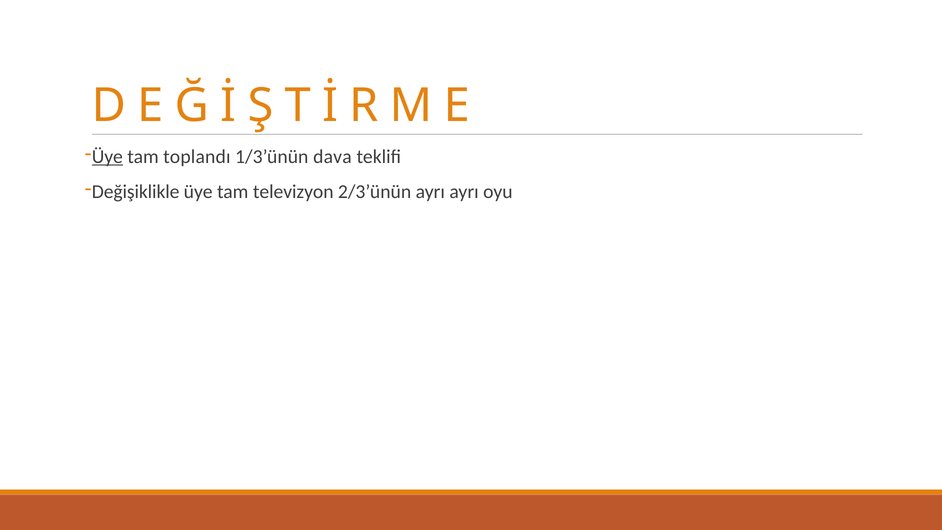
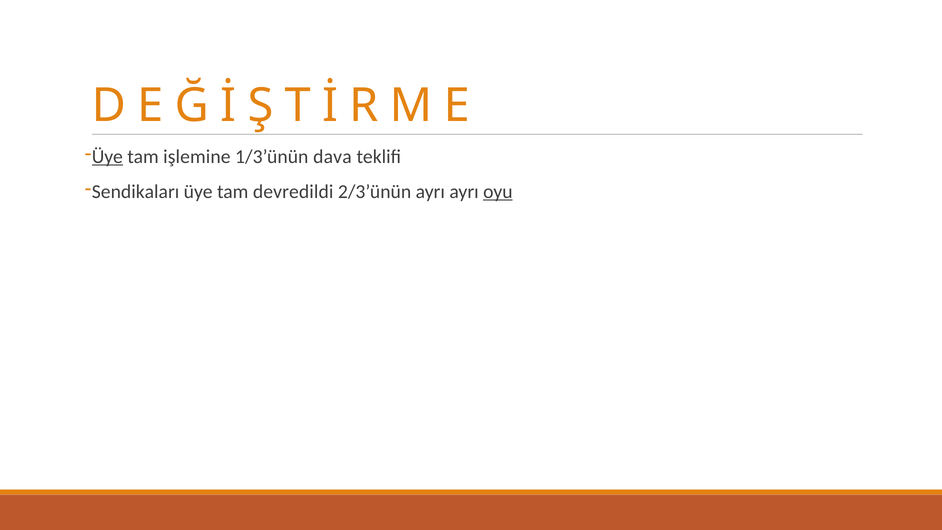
toplandı: toplandı -> işlemine (197, 157)
Değişiklikle: Değişiklikle -> Sendikaları (136, 192)
televizyon: televizyon -> devredildi (293, 192)
oyu underline: none -> present (498, 192)
